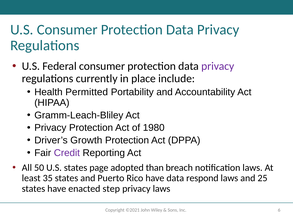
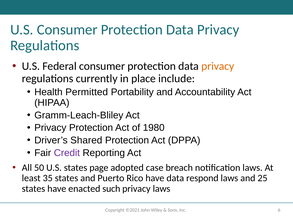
privacy colour: purple -> orange (218, 66)
Growth: Growth -> Shared (86, 140)
than: than -> case (155, 167)
step: step -> such (111, 188)
